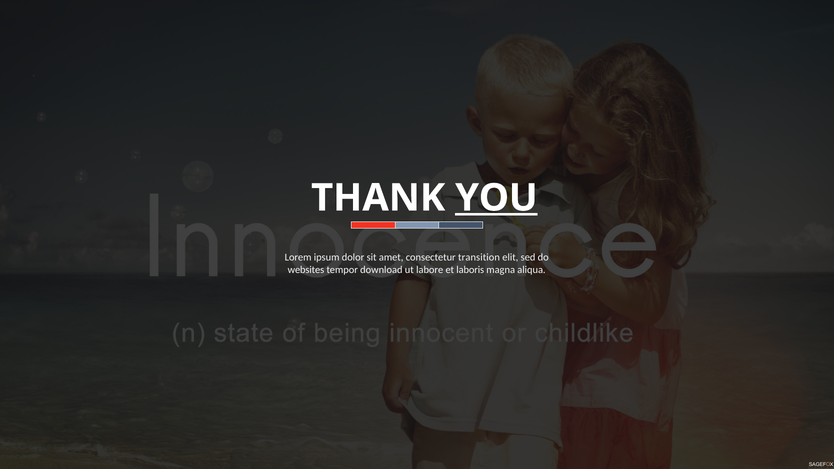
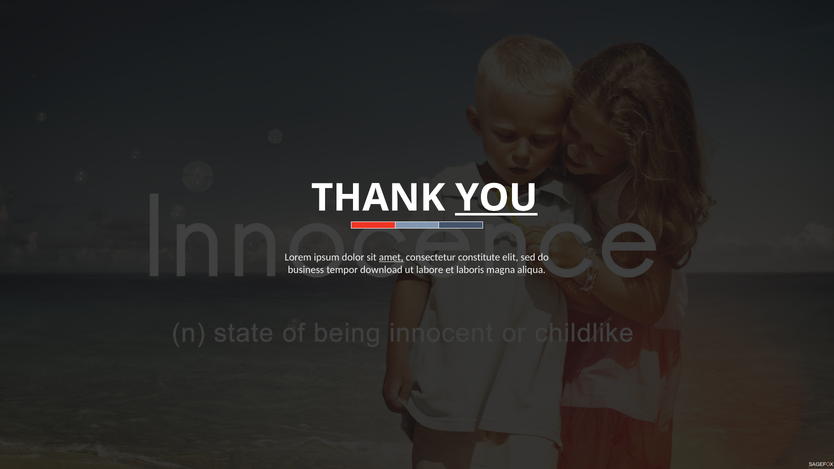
amet underline: none -> present (391, 257)
transition: transition -> constitute (479, 257)
websites: websites -> business (306, 270)
